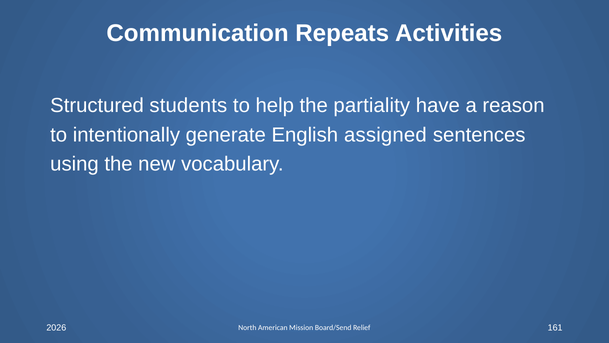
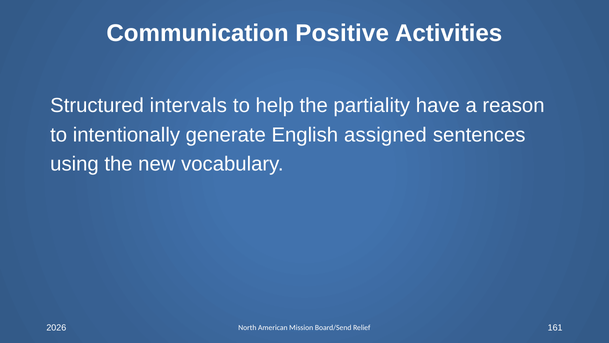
Repeats: Repeats -> Positive (342, 33)
students: students -> intervals (188, 105)
